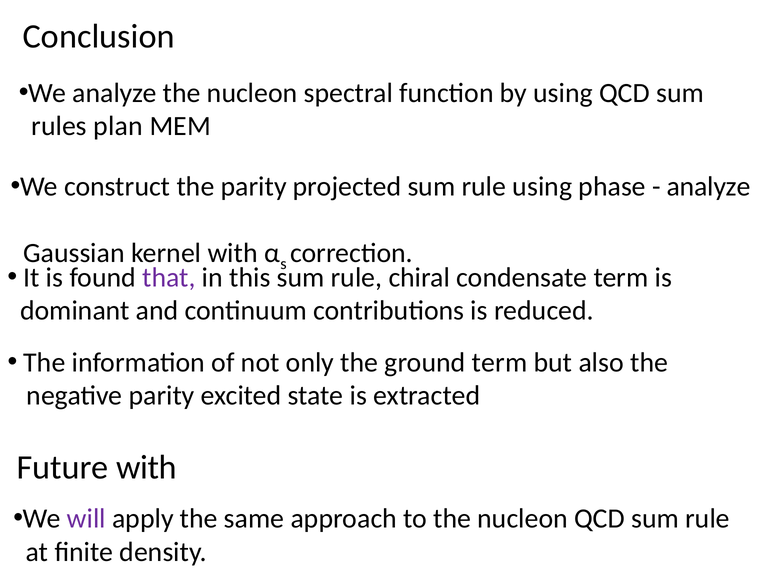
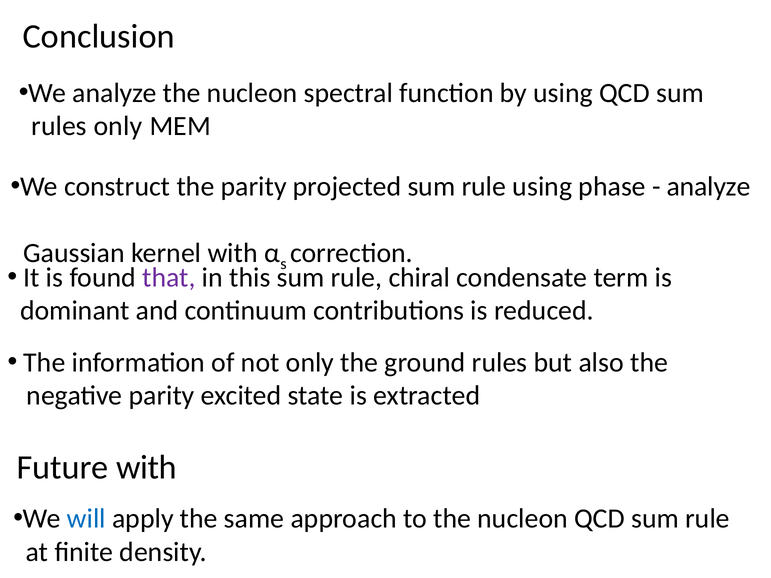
rules plan: plan -> only (118, 126)
ground term: term -> rules (500, 363)
will colour: purple -> blue (86, 519)
